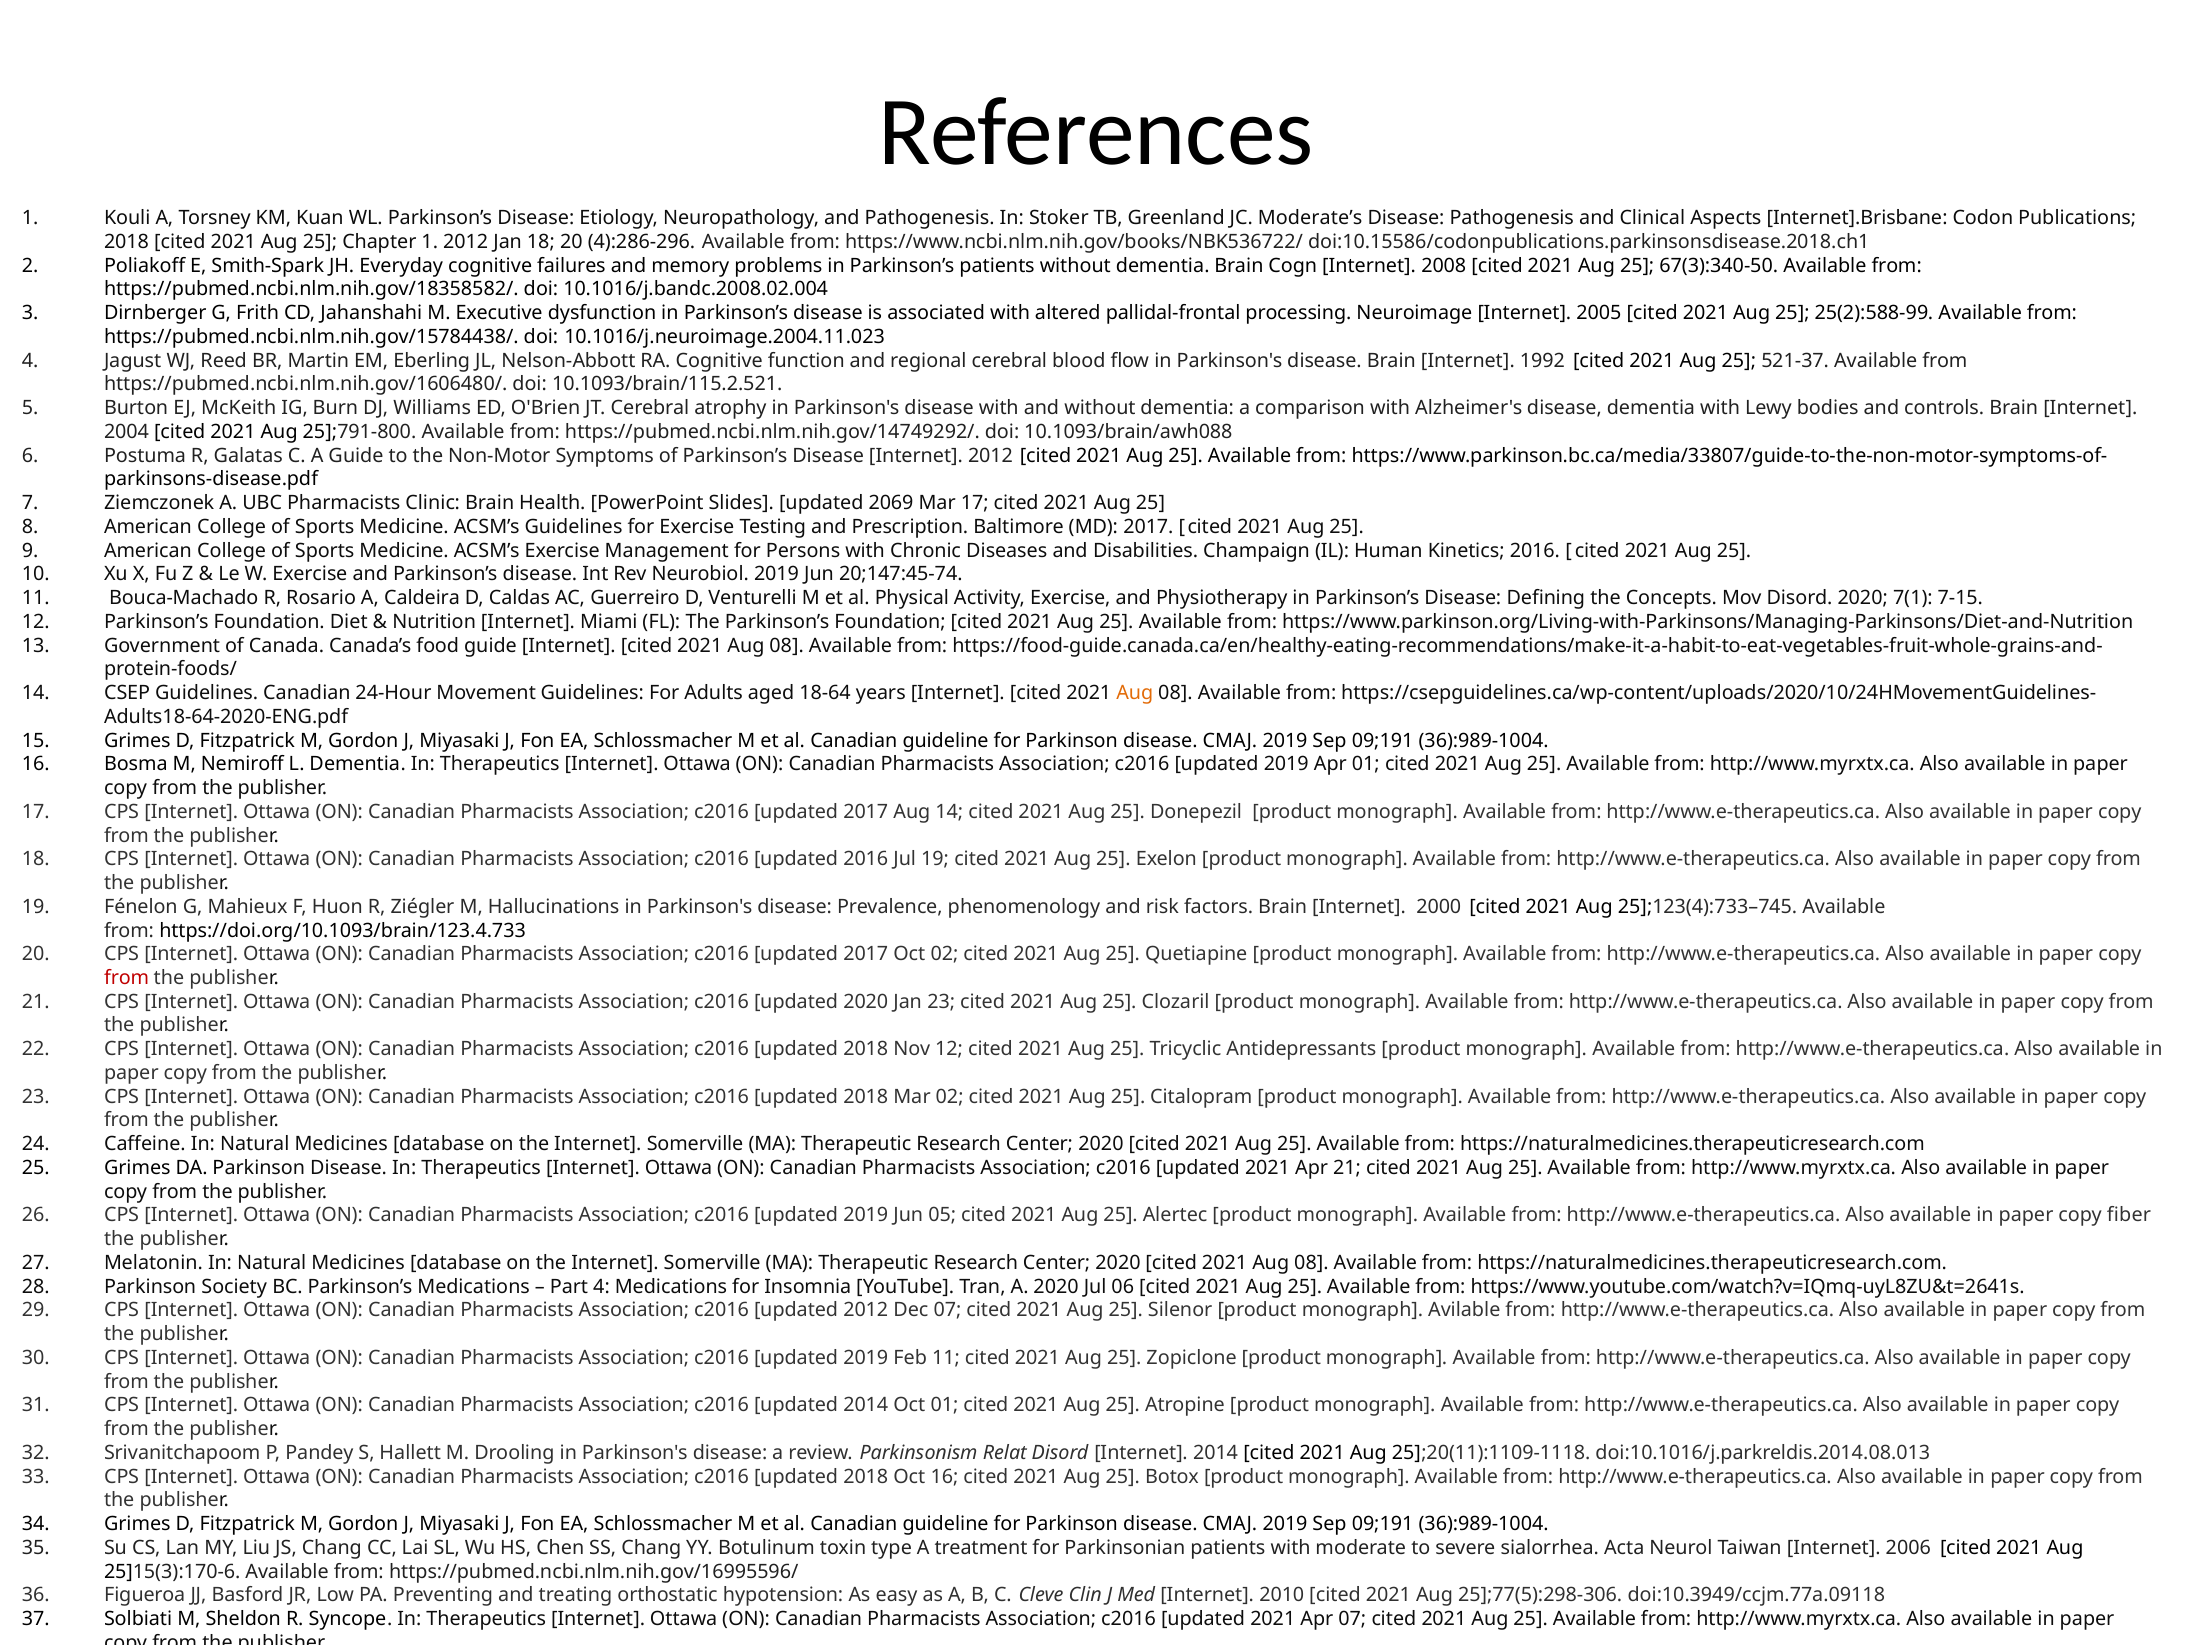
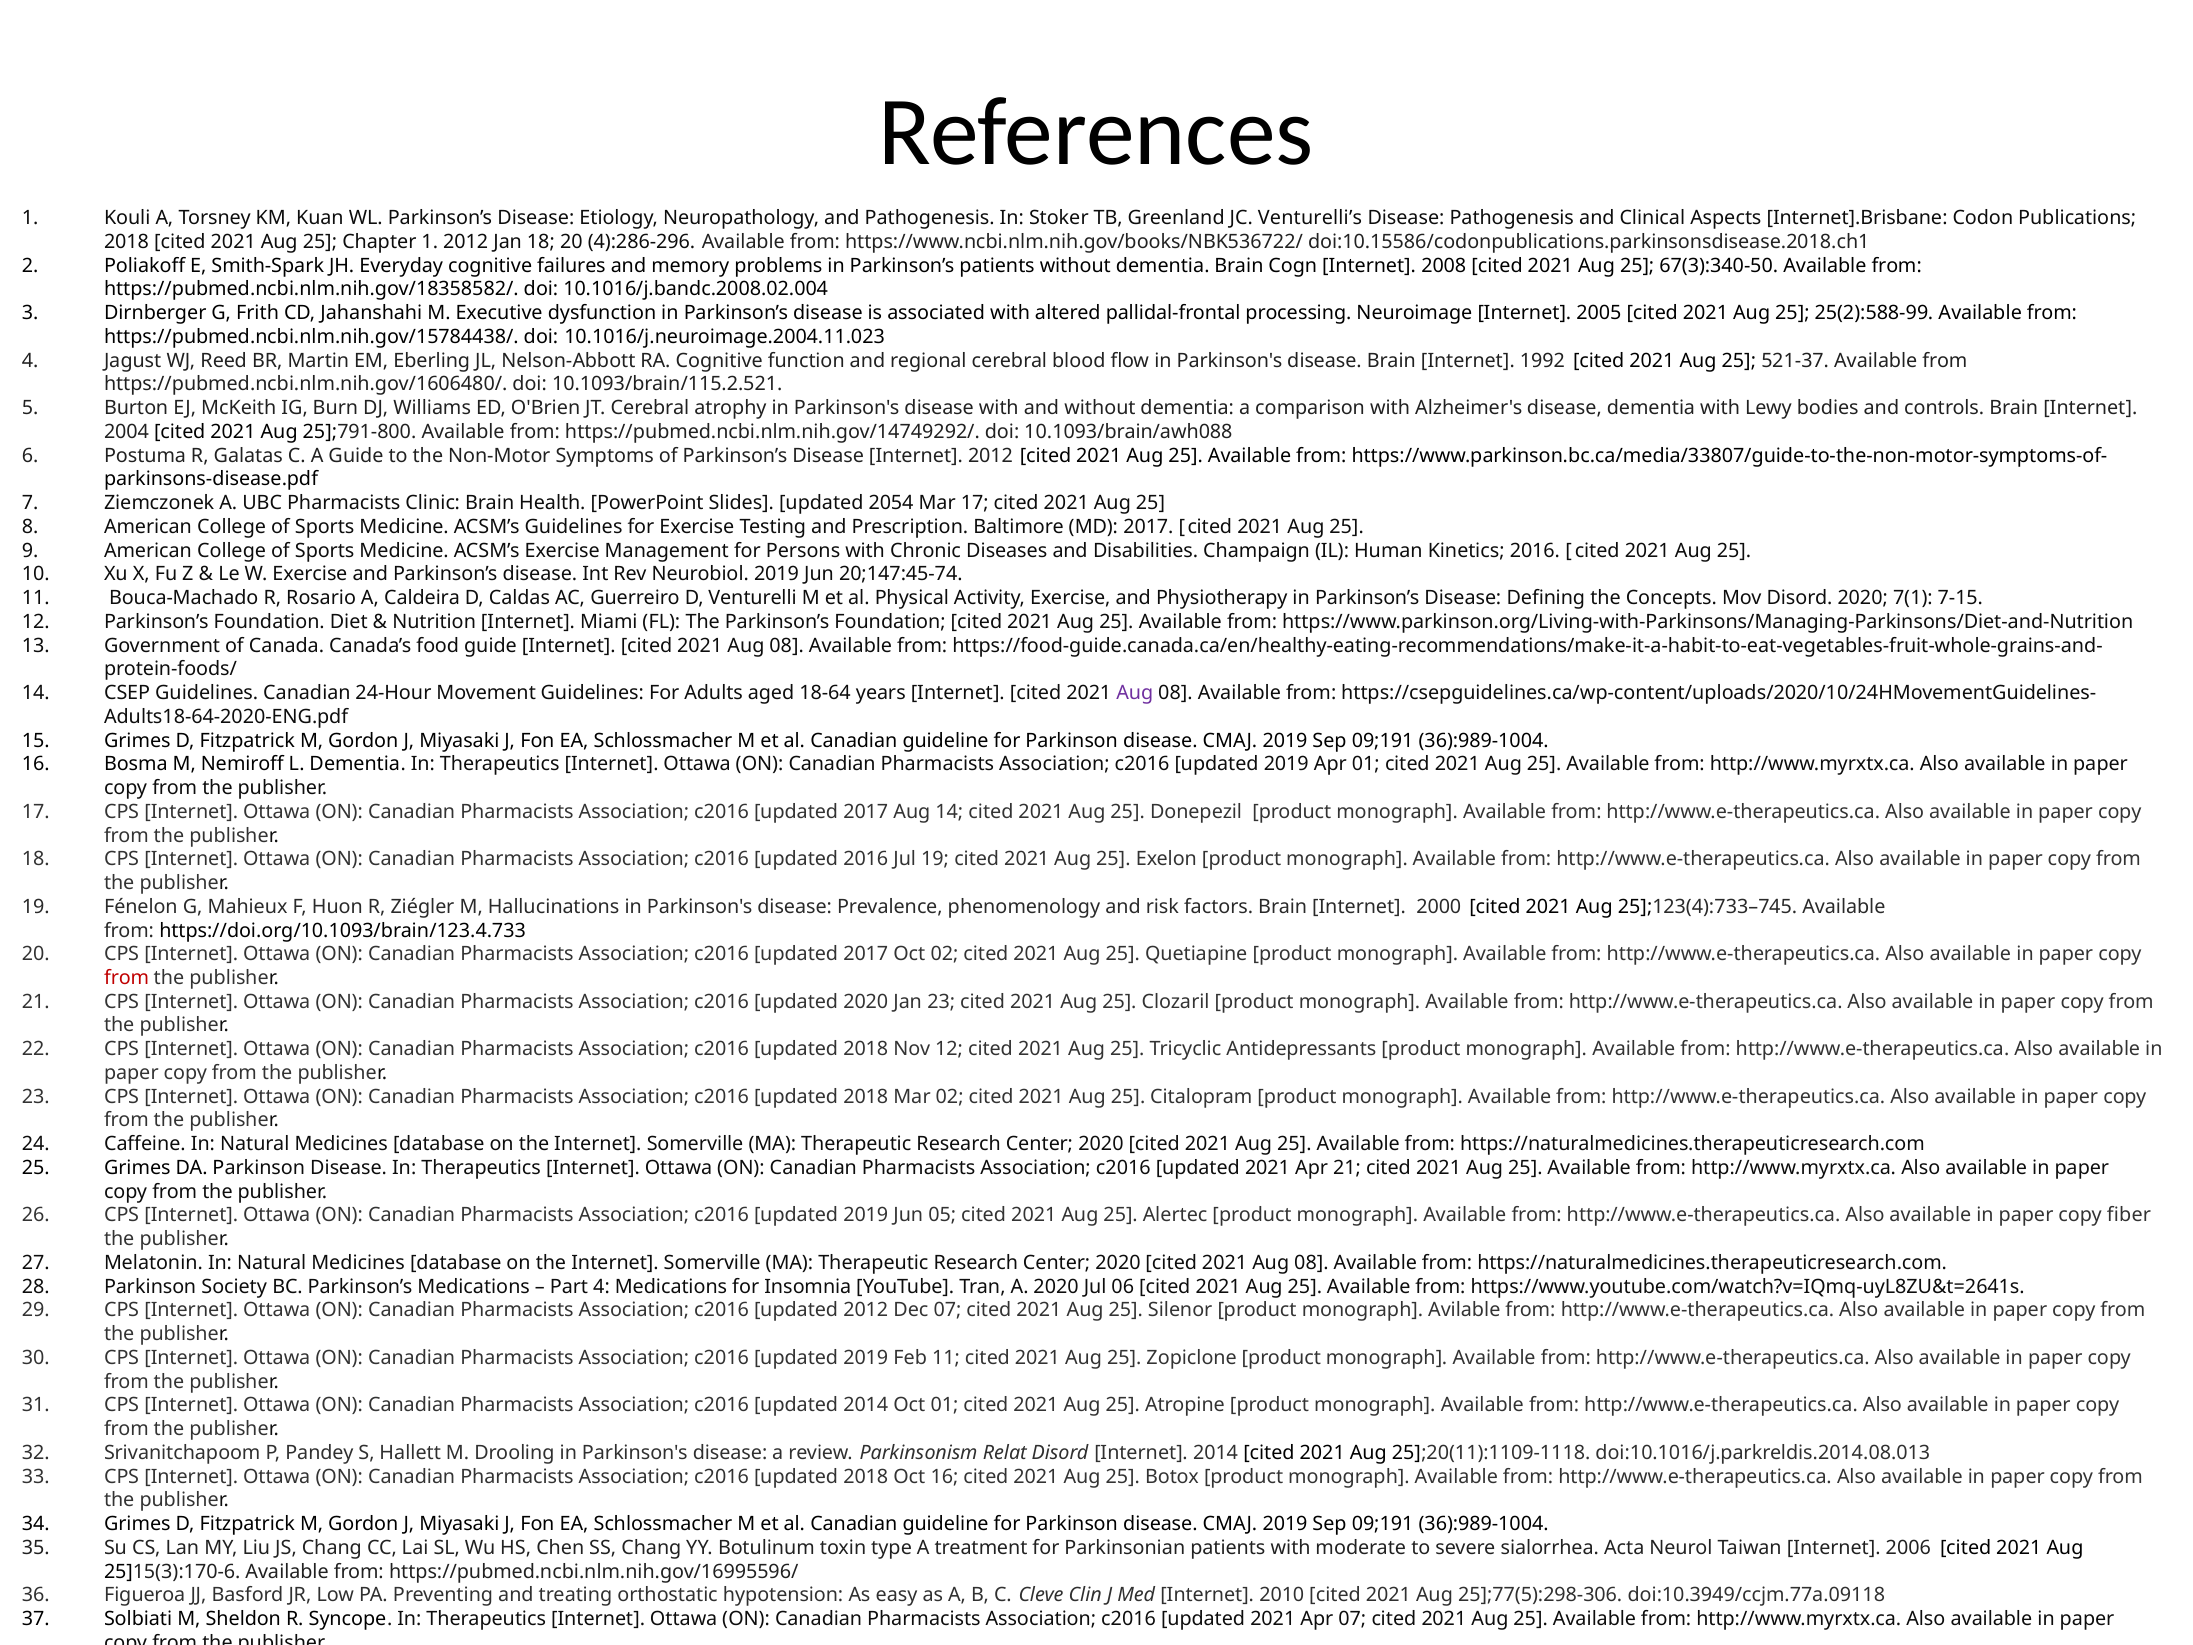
Moderate’s: Moderate’s -> Venturelli’s (1310, 218)
2069: 2069 -> 2054 (891, 503)
Aug colour: orange -> purple (1135, 693)
